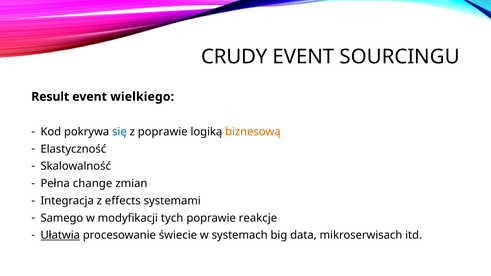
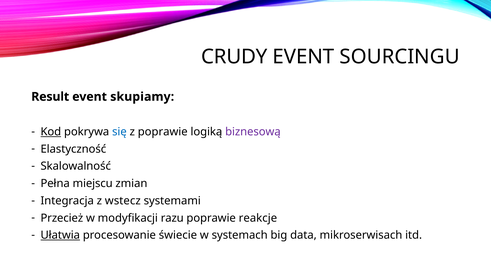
wielkiego: wielkiego -> skupiamy (142, 97)
Kod underline: none -> present (51, 132)
biznesową colour: orange -> purple (253, 132)
change: change -> miejscu (93, 184)
effects: effects -> wstecz (123, 201)
Samego: Samego -> Przecież (62, 218)
tych: tych -> razu (172, 218)
